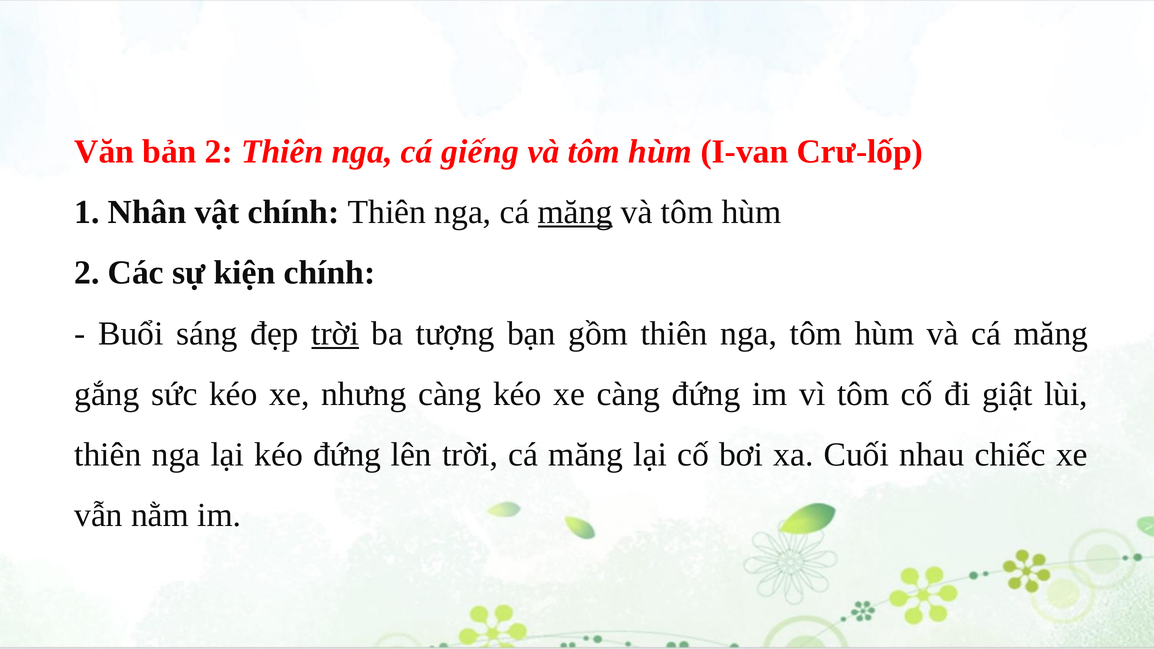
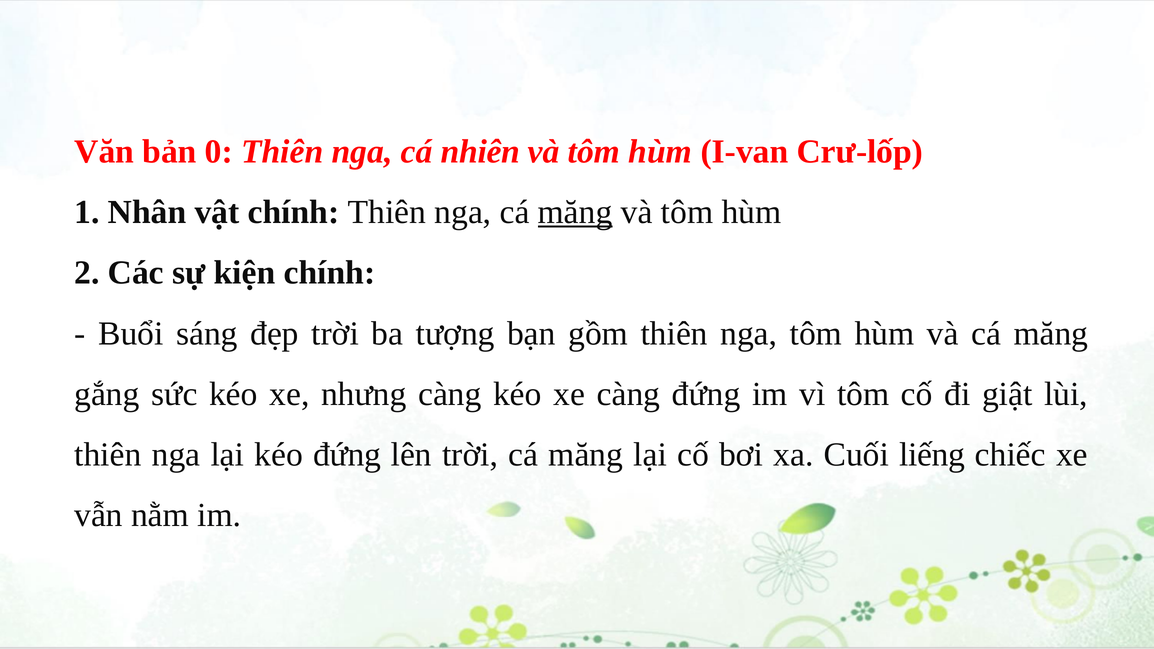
bản 2: 2 -> 0 (219, 152)
giếng: giếng -> nhiên (480, 152)
trời underline: present -> none (335, 334)
nhau: nhau -> liếng (932, 455)
